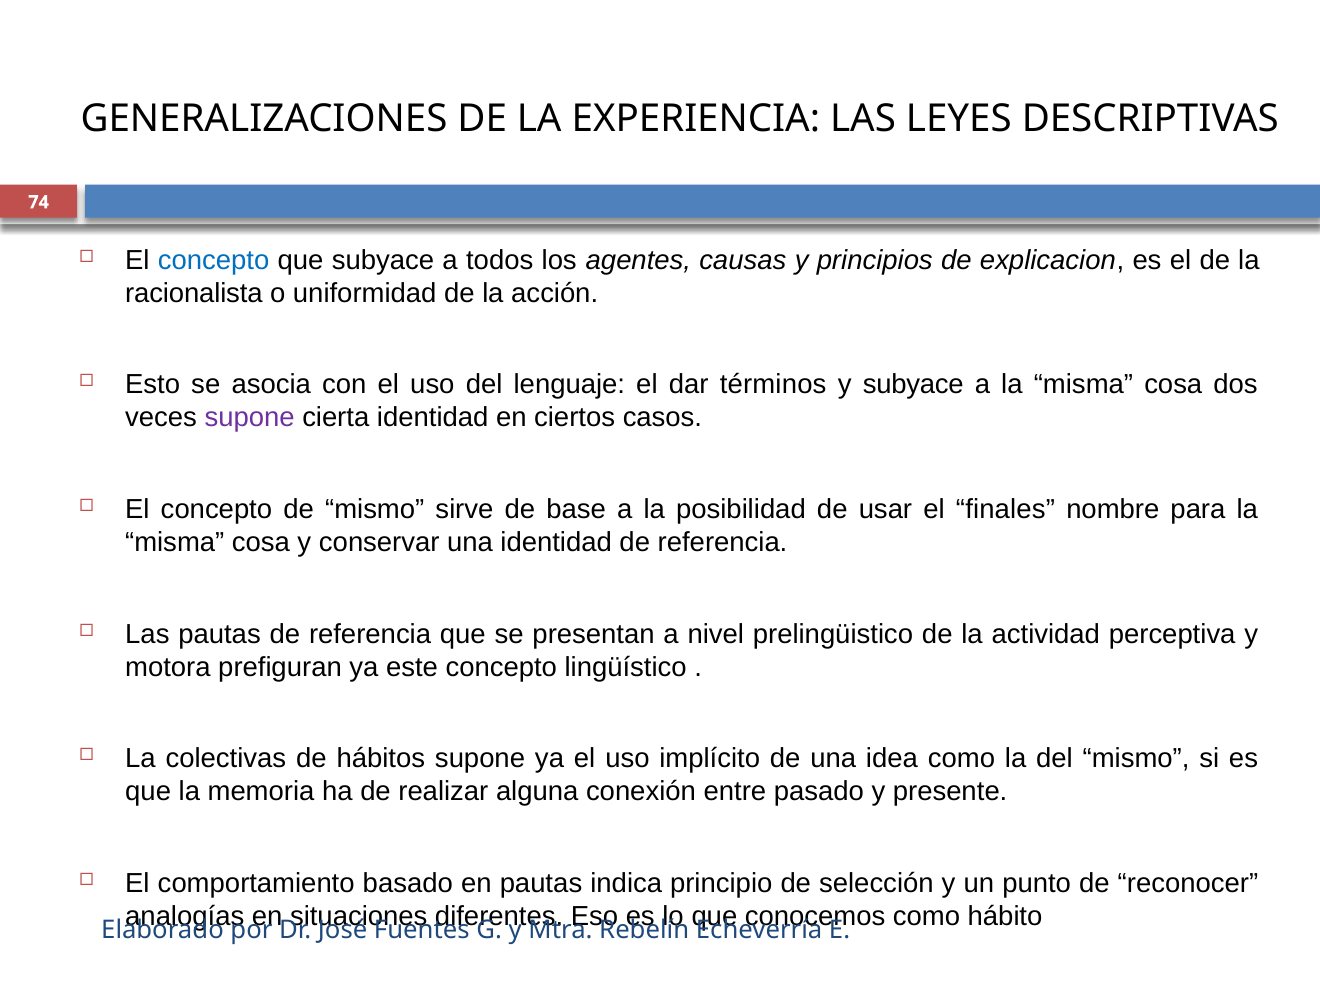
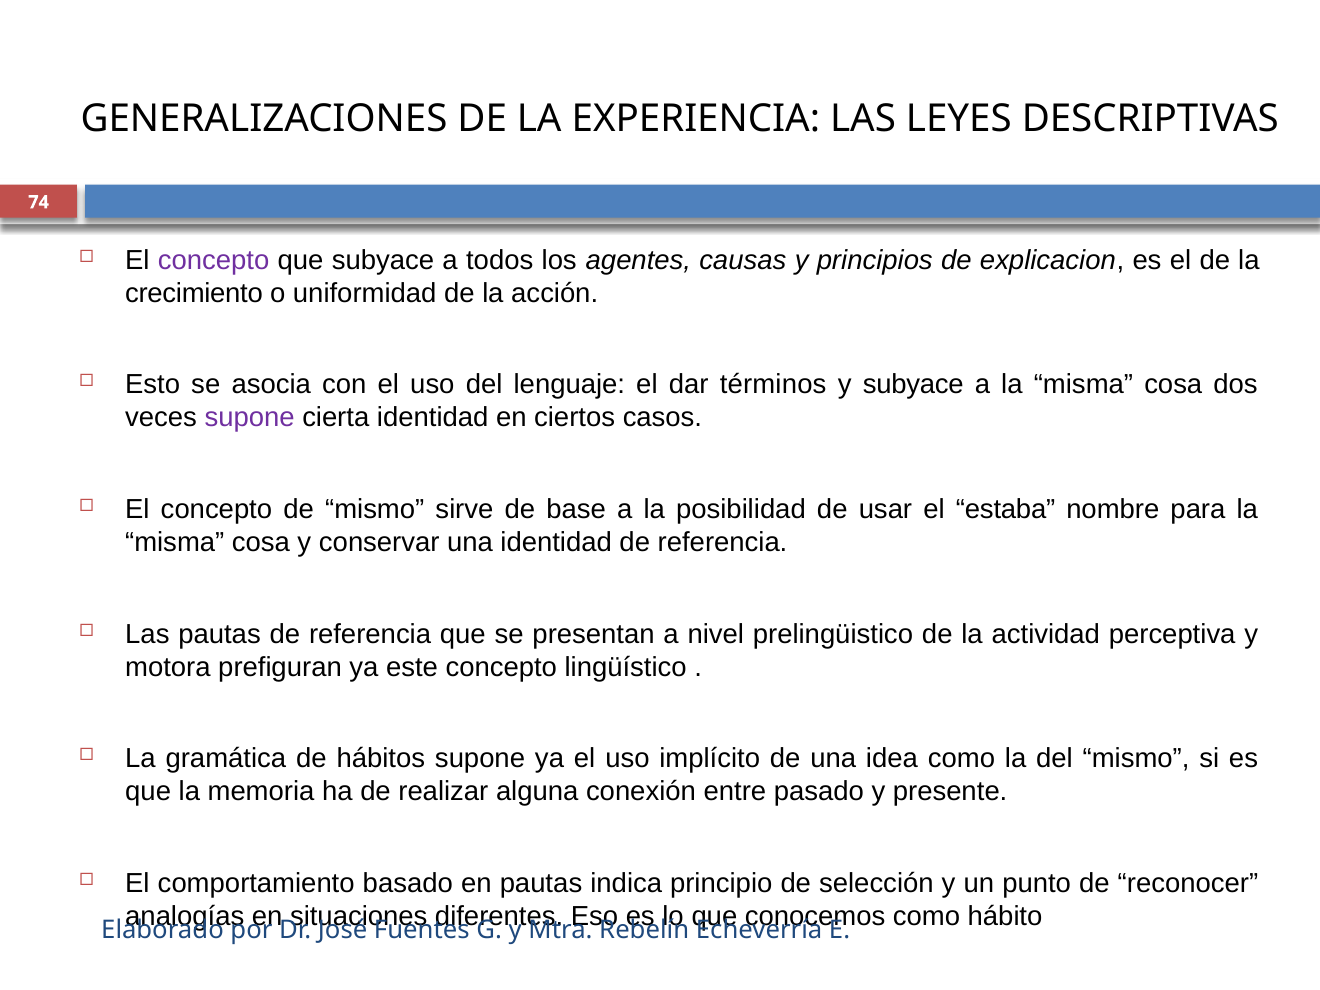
concepto colour: blue -> purple (214, 260)
racionalista: racionalista -> crecimiento (194, 293)
finales: finales -> estaba (1006, 509)
colectivas: colectivas -> gramática (226, 759)
